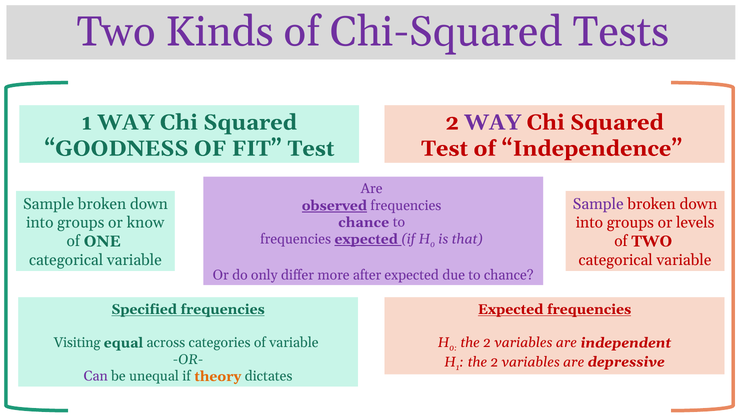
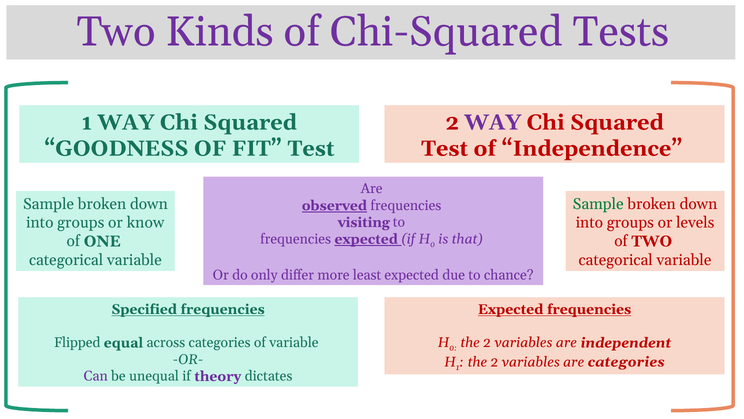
Sample colour: purple -> green (598, 204)
chance: chance -> visiting (364, 222)
after: after -> least (367, 275)
Visiting: Visiting -> Flipped (77, 342)
are depressive: depressive -> categories (626, 361)
theory colour: orange -> purple (218, 376)
